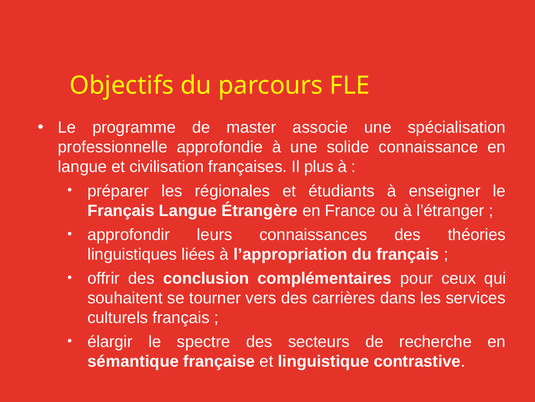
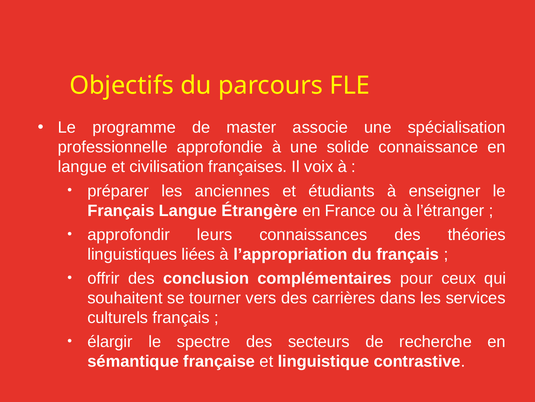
plus: plus -> voix (319, 167)
régionales: régionales -> anciennes (232, 191)
